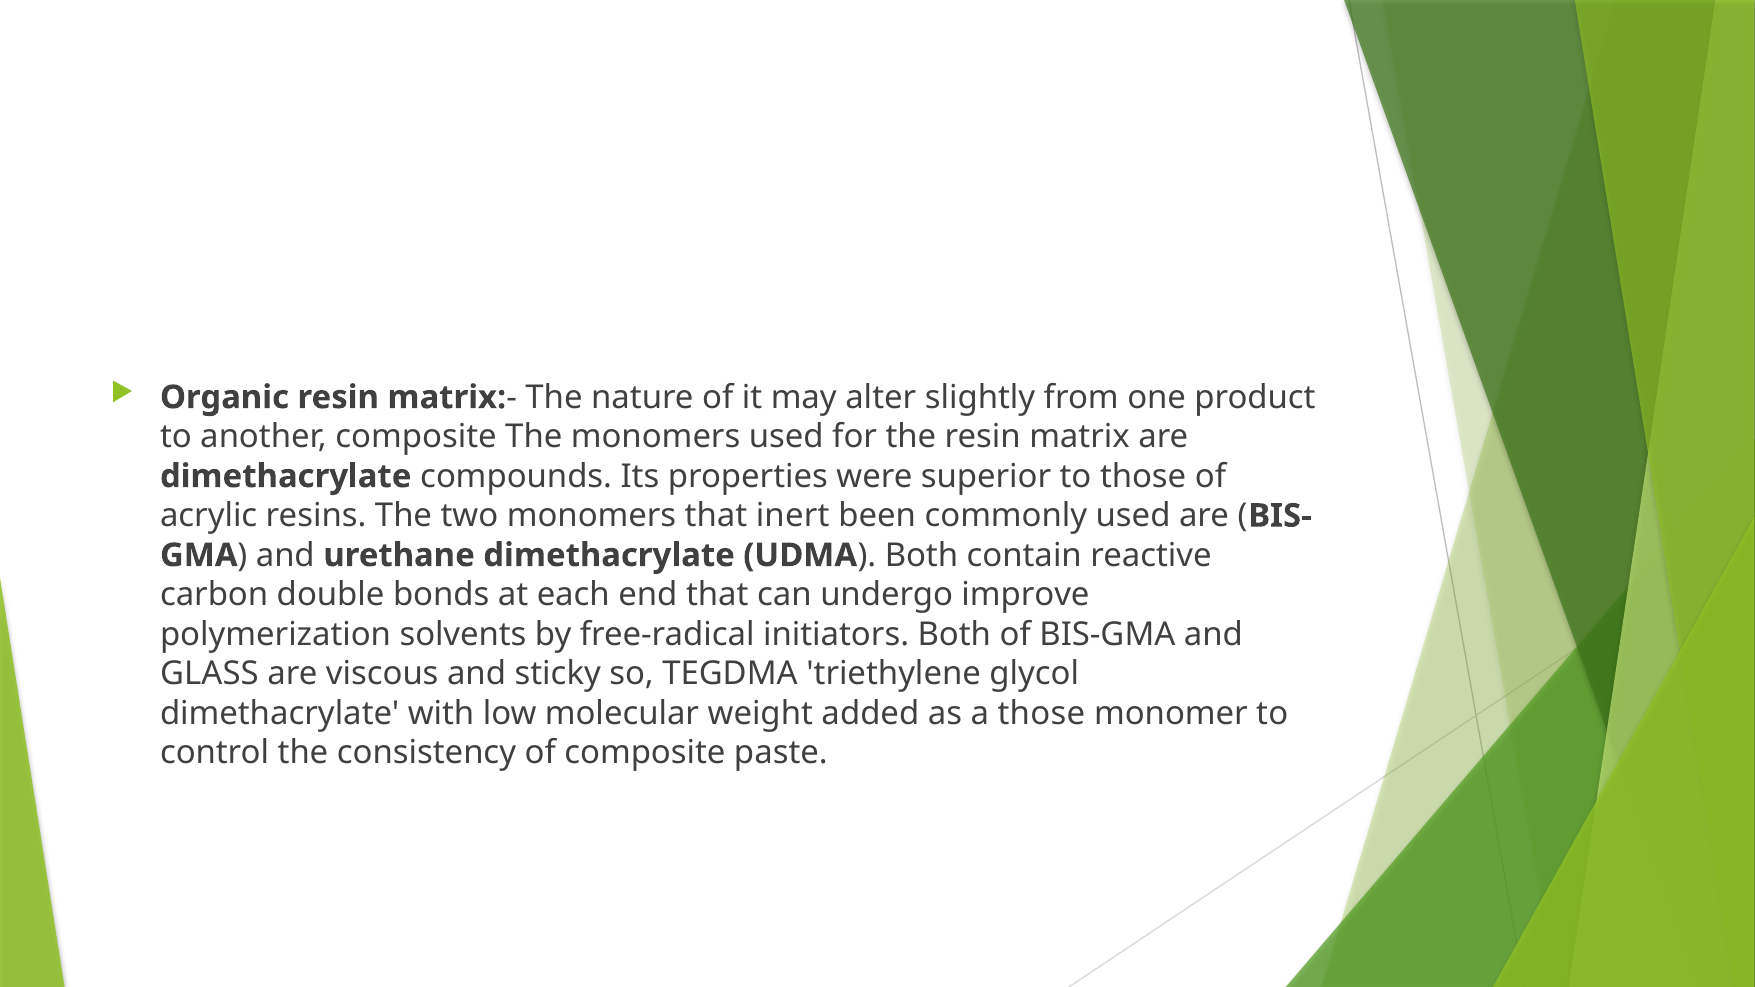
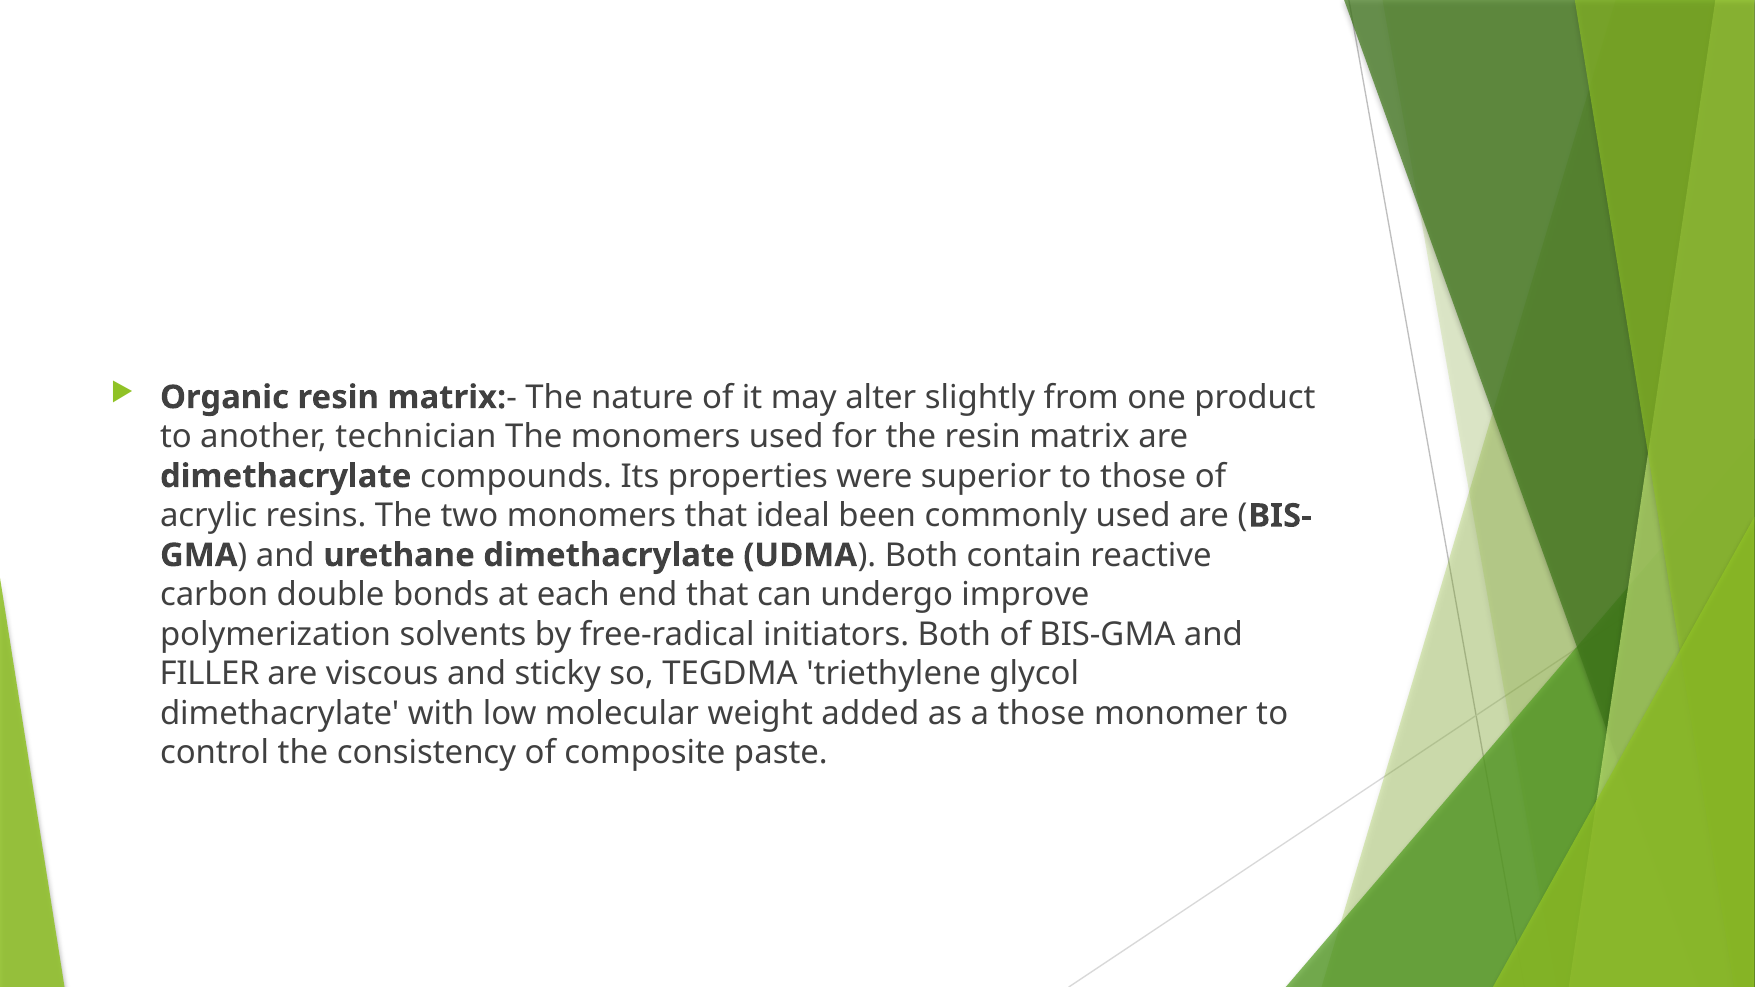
another composite: composite -> technician (416, 437)
inert: inert -> ideal (793, 516)
GLASS: GLASS -> FILLER (210, 674)
